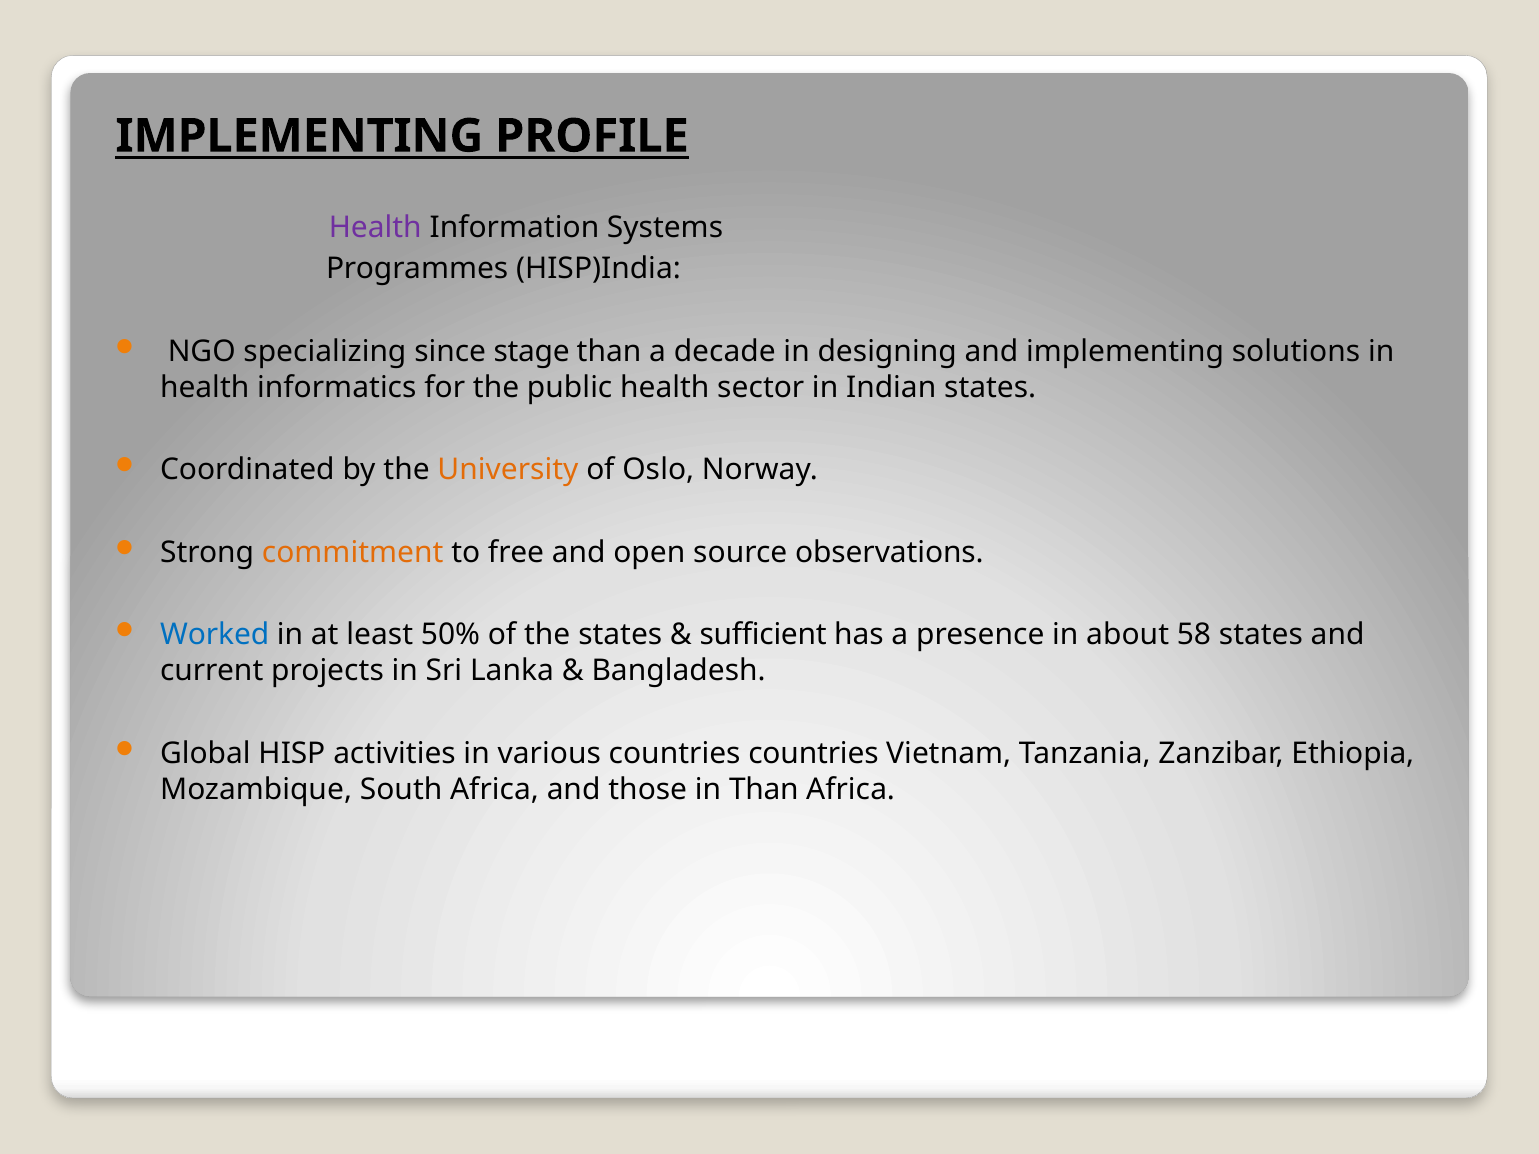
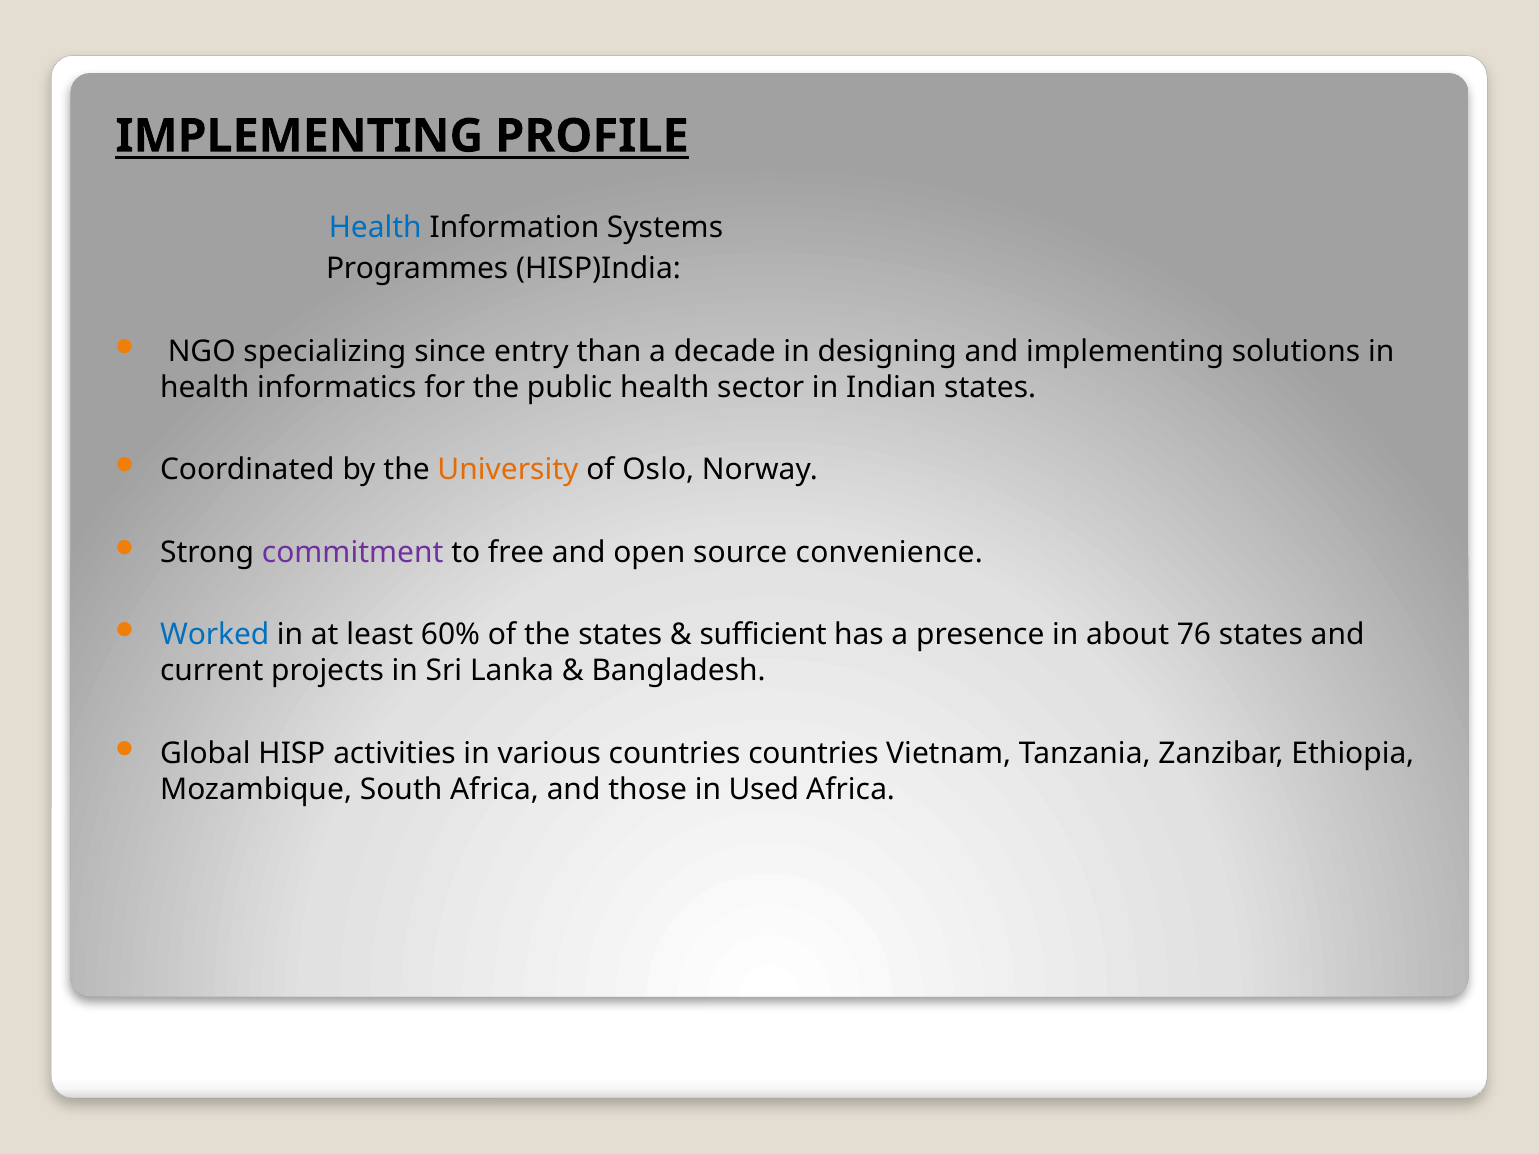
Health colour: purple -> blue (375, 228)
stage: stage -> entry (531, 352)
commitment colour: orange -> purple (353, 553)
observations: observations -> convenience (889, 553)
50%: 50% -> 60% (450, 635)
58: 58 -> 76 (1194, 635)
in Than: Than -> Used (764, 790)
